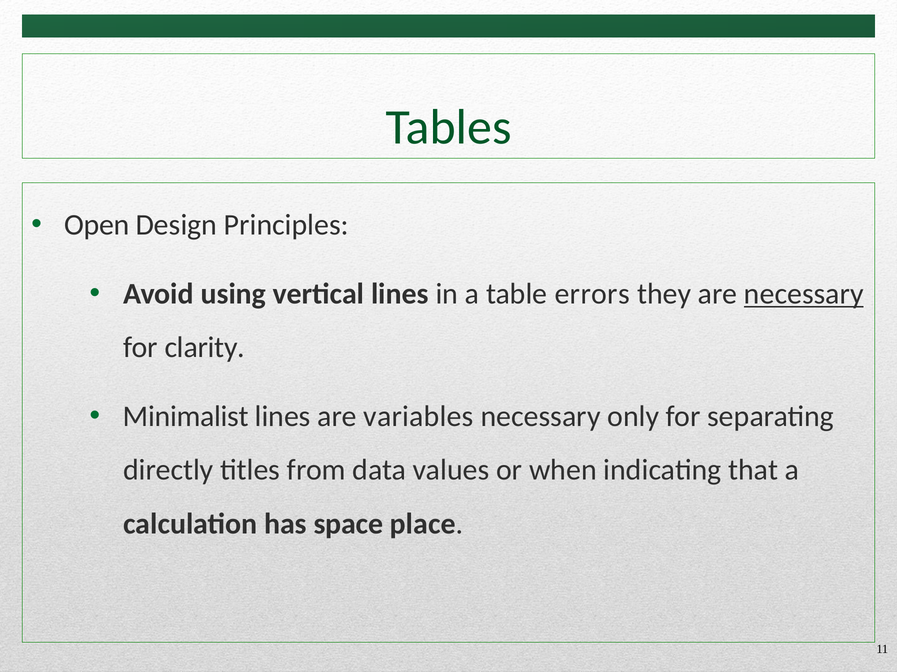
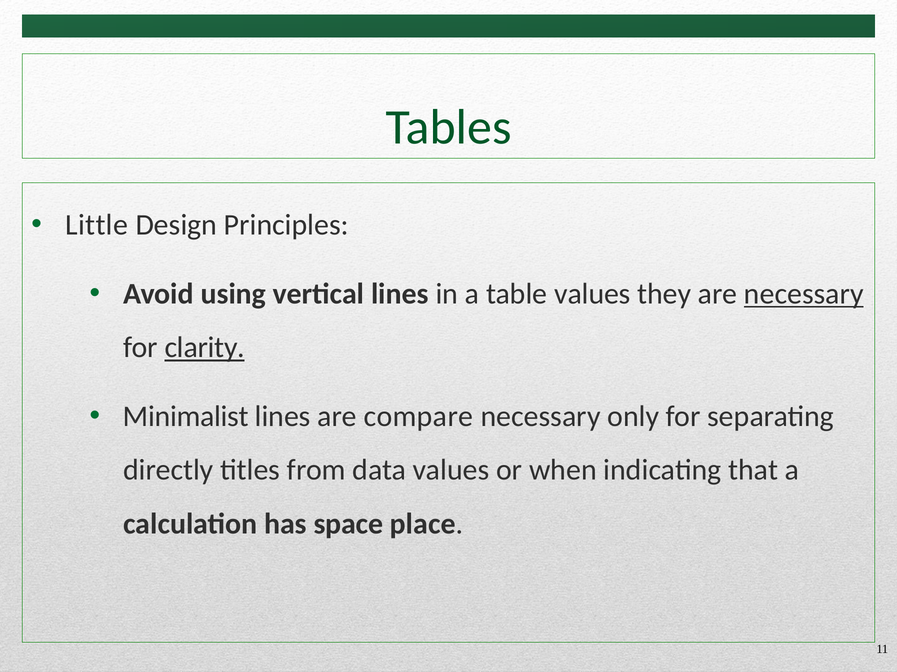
Open: Open -> Little (97, 225)
table errors: errors -> values (592, 294)
clarity underline: none -> present (205, 348)
variables: variables -> compare (418, 417)
